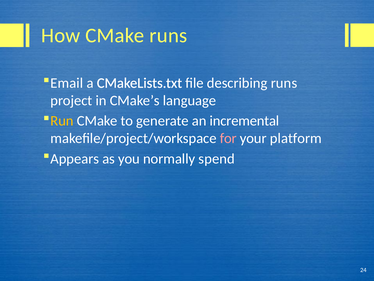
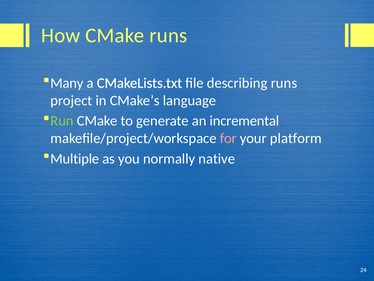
Email: Email -> Many (67, 83)
Run colour: yellow -> light green (62, 121)
Appears: Appears -> Multiple (75, 159)
spend: spend -> native (217, 159)
